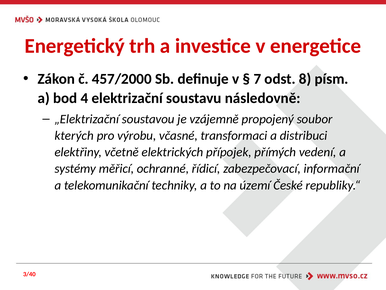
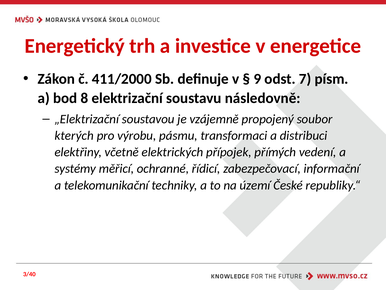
457/2000: 457/2000 -> 411/2000 (122, 79)
7: 7 -> 9 (257, 79)
8: 8 -> 7 (305, 79)
4: 4 -> 8 (84, 98)
včasné: včasné -> pásmu (178, 135)
